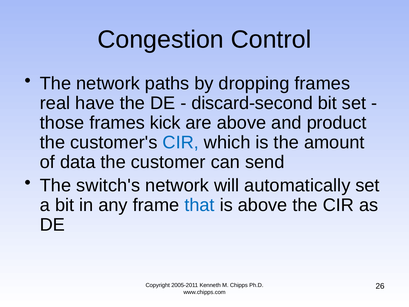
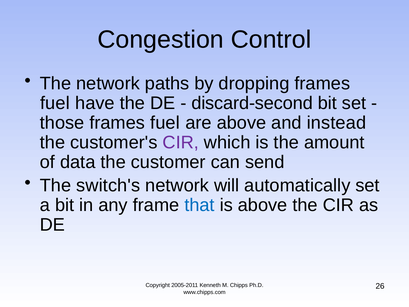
real: real -> fuel (55, 103)
those frames kick: kick -> fuel (165, 123)
product: product -> instead (336, 123)
CIR colour: blue -> purple (181, 142)
